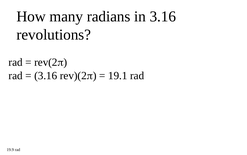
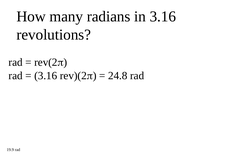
19.1: 19.1 -> 24.8 (118, 75)
